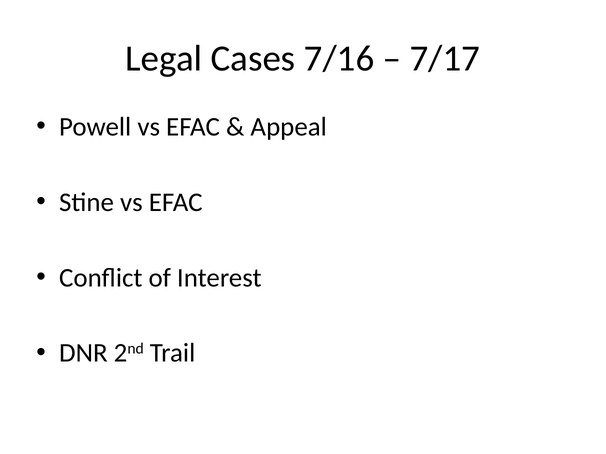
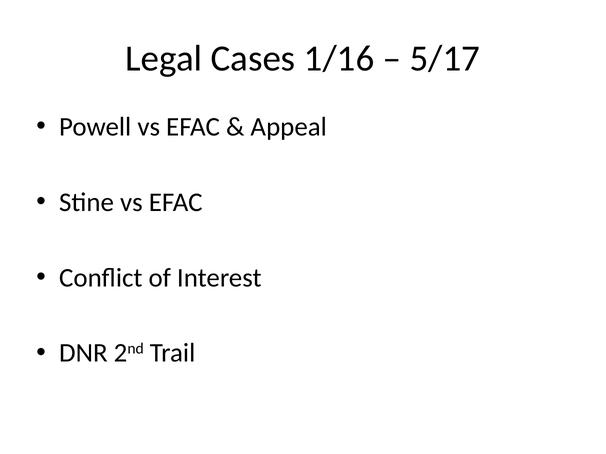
7/16: 7/16 -> 1/16 (339, 59)
7/17: 7/17 -> 5/17 (445, 59)
